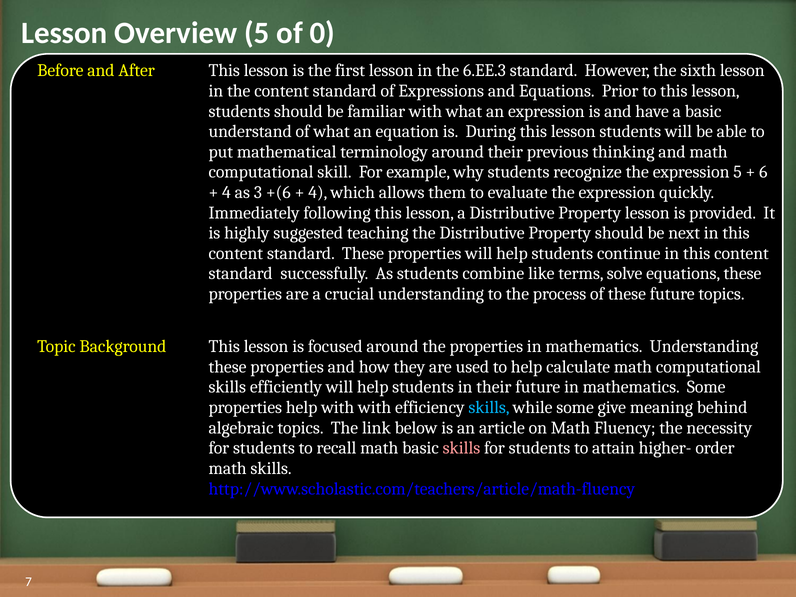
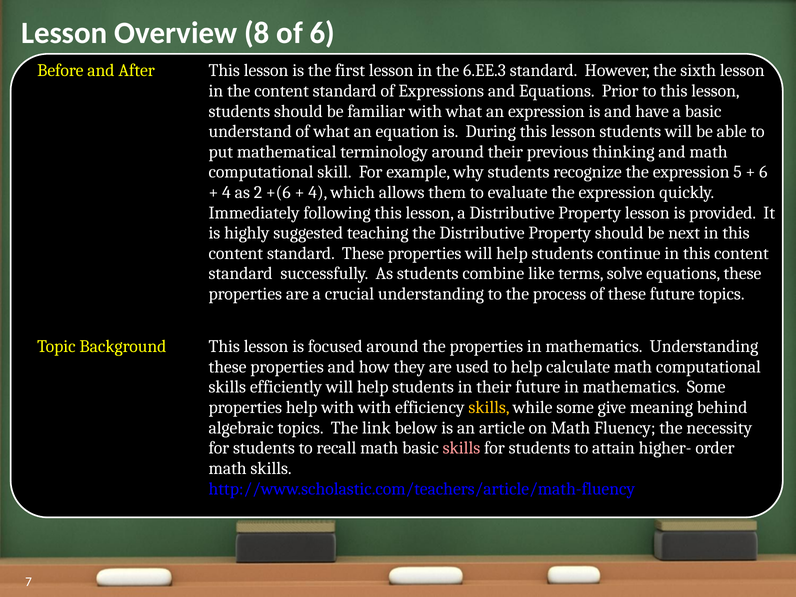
Overview 5: 5 -> 8 (257, 33)
of 0: 0 -> 6 (322, 33)
3: 3 -> 2 (258, 192)
skills colour: light blue -> yellow (489, 407)
